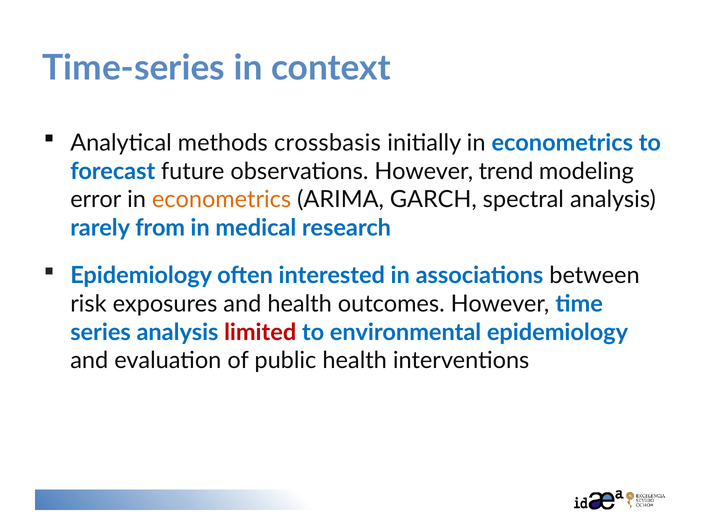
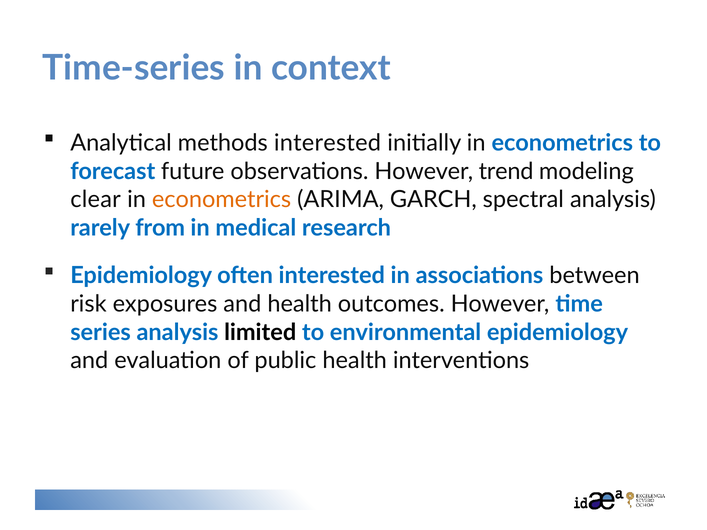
methods crossbasis: crossbasis -> interested (327, 143)
error: error -> clear (96, 200)
limited colour: red -> black (260, 332)
